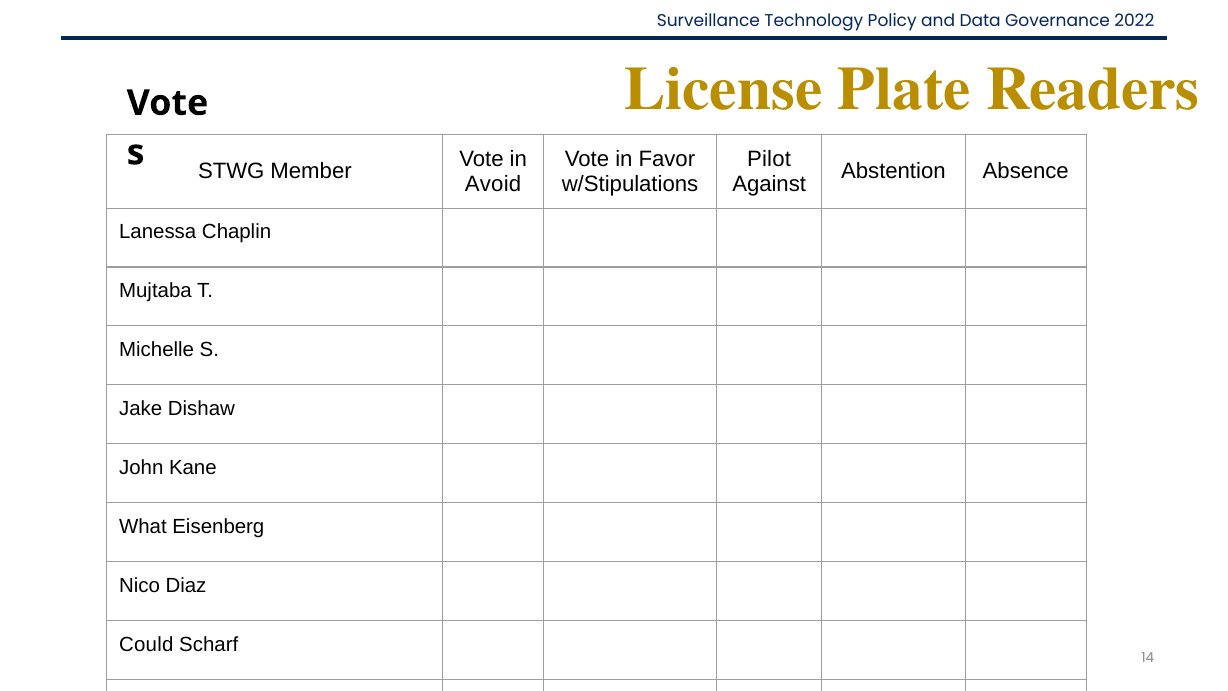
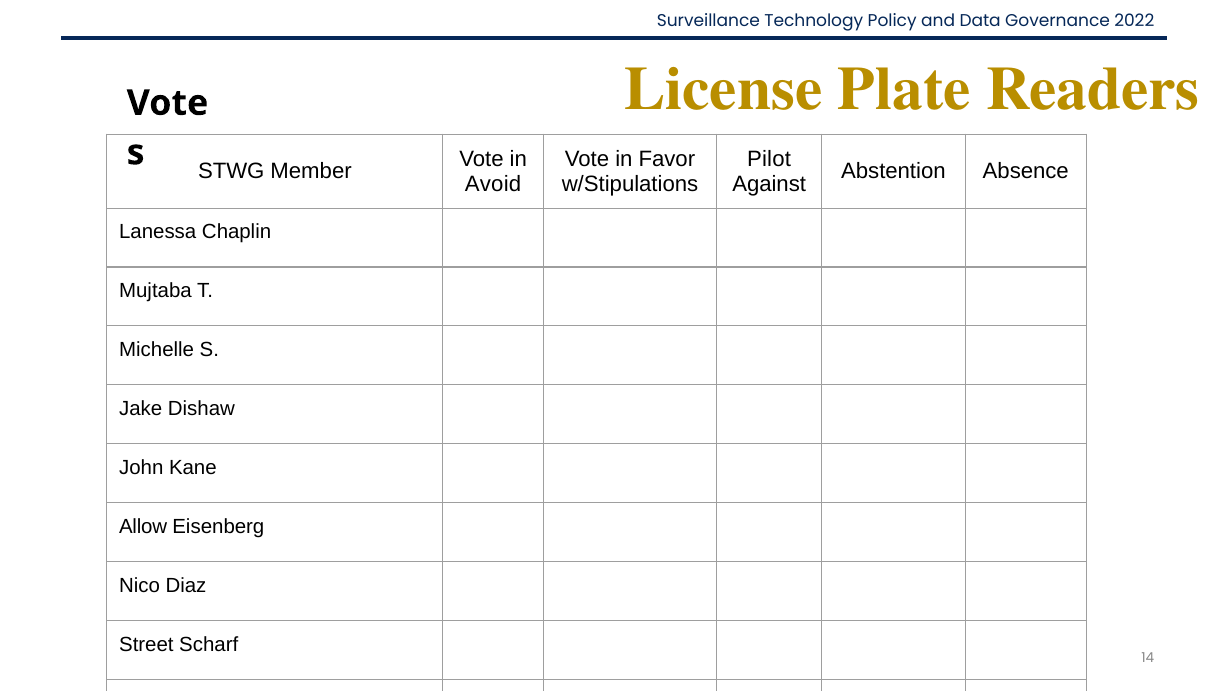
What: What -> Allow (143, 527)
Could: Could -> Street (146, 644)
